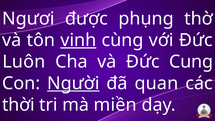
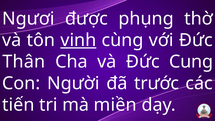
Luôn: Luôn -> Thân (24, 62)
Người underline: present -> none (73, 83)
quan: quan -> trước (157, 83)
thời: thời -> tiến (18, 105)
